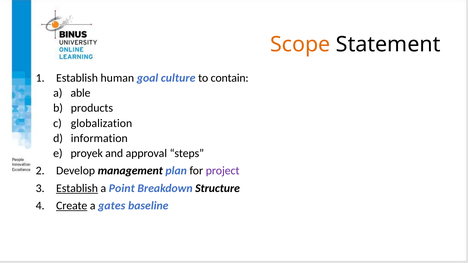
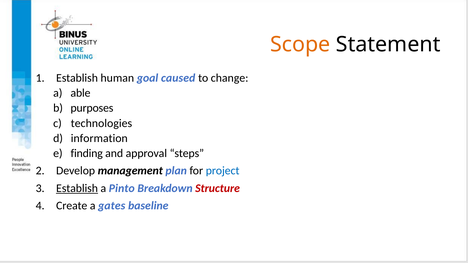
culture: culture -> caused (178, 78)
contain: contain -> change (230, 78)
products: products -> purposes (92, 108)
globalization: globalization -> technologies (101, 123)
proyek: proyek -> finding (87, 153)
project colour: purple -> blue (223, 171)
Point: Point -> Pinto (122, 188)
Structure colour: black -> red (218, 188)
Create underline: present -> none (72, 206)
